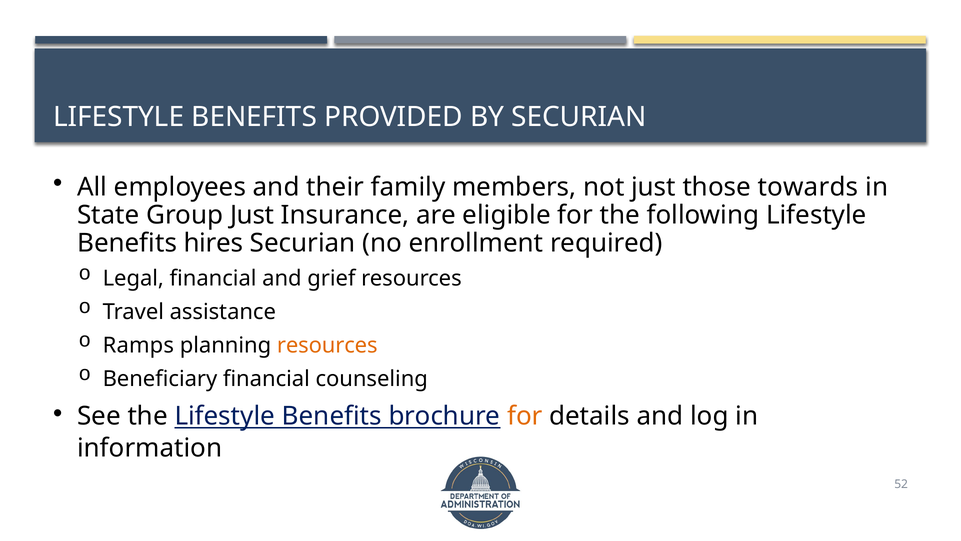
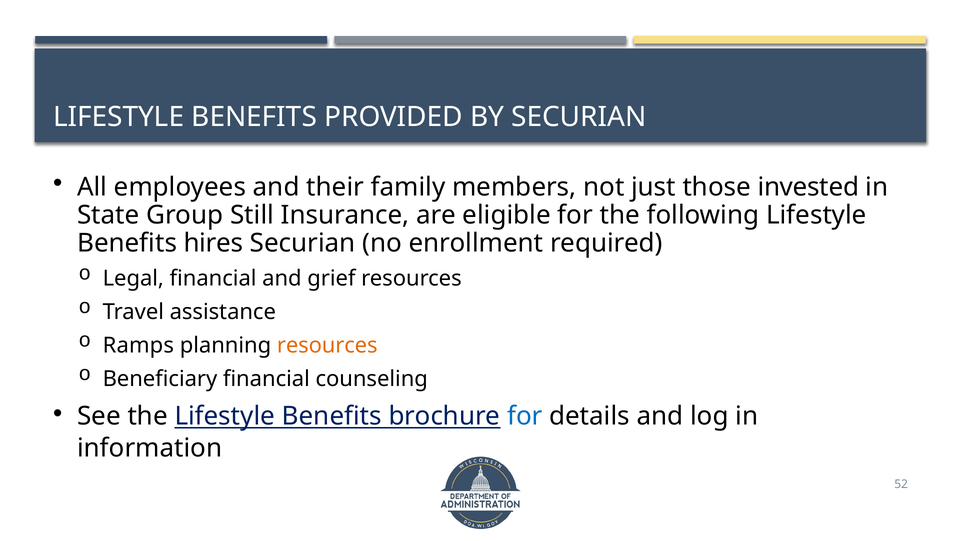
towards: towards -> invested (808, 187)
Group Just: Just -> Still (252, 215)
for colour: orange -> blue (525, 416)
